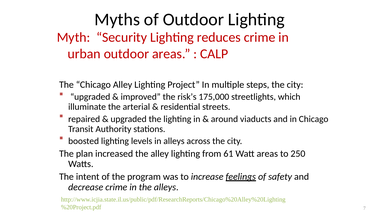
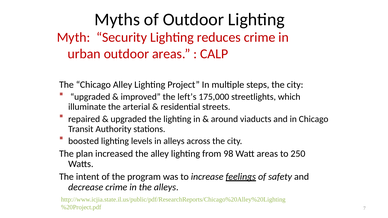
risk’s: risk’s -> left’s (187, 97)
61: 61 -> 98 (228, 154)
